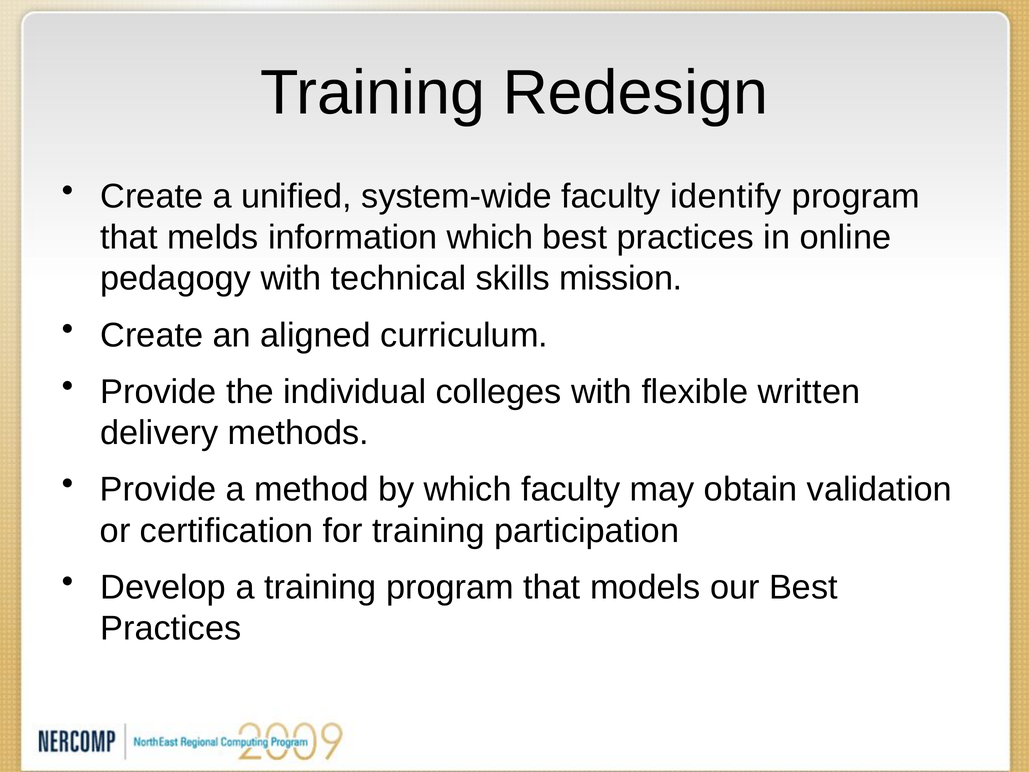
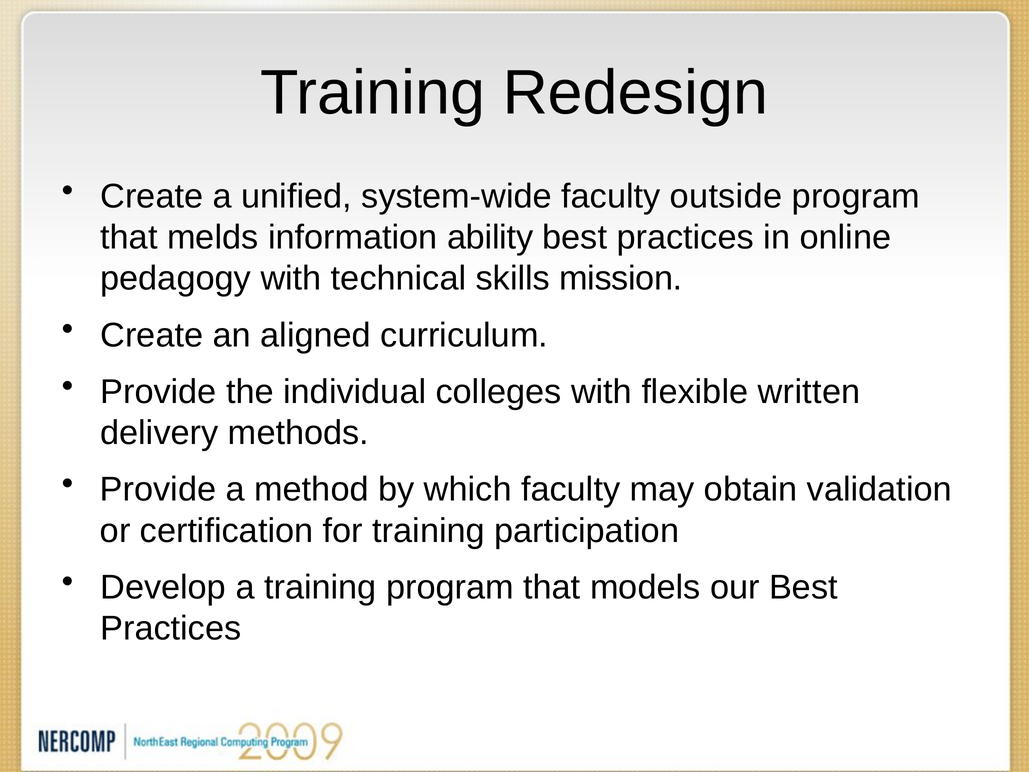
identify: identify -> outside (726, 196)
information which: which -> ability (490, 237)
